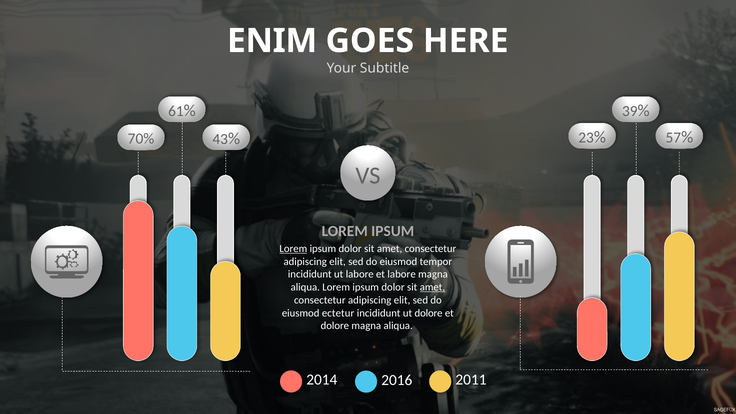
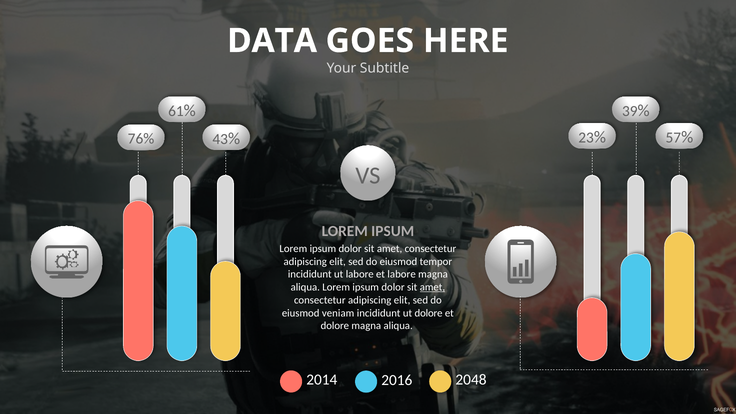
ENIM: ENIM -> DATA (272, 41)
70%: 70% -> 76% (141, 139)
Lorem underline: present -> none (293, 249)
ectetur: ectetur -> veniam (338, 313)
2011: 2011 -> 2048 (471, 380)
